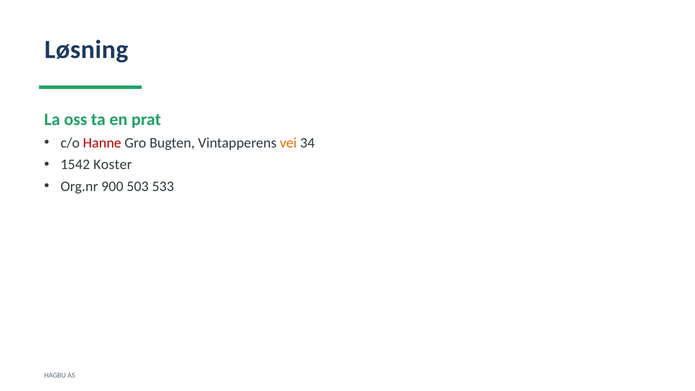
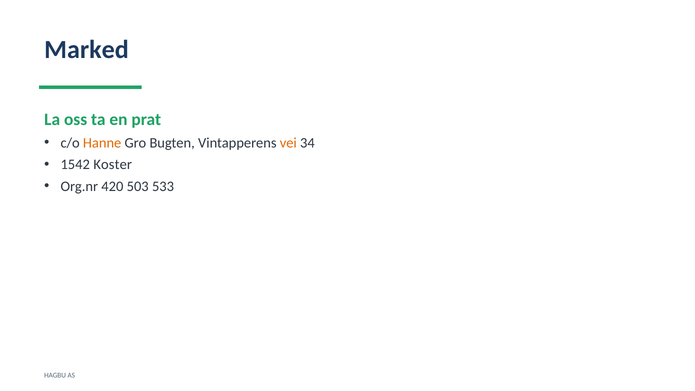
Løsning: Løsning -> Marked (86, 50)
Hanne colour: red -> orange (102, 143)
900: 900 -> 420 (112, 186)
